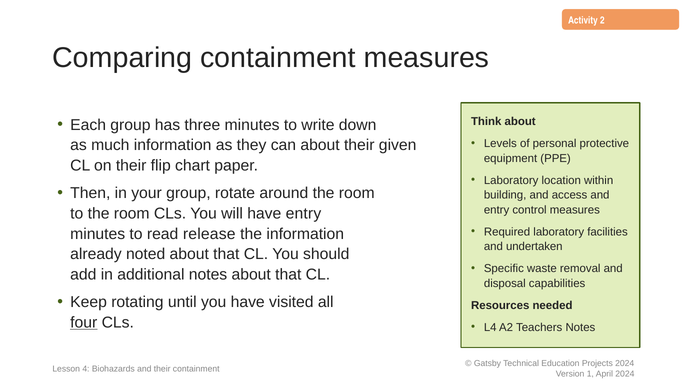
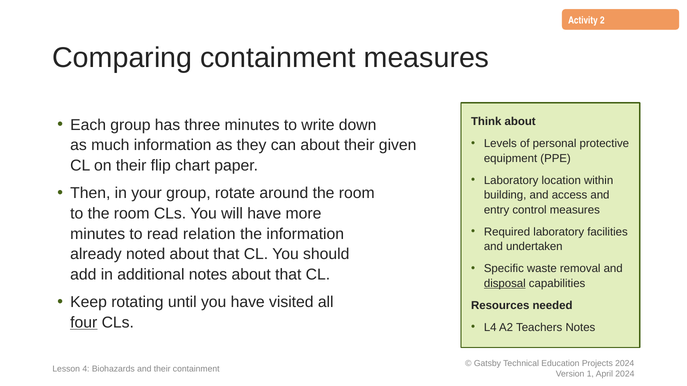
have entry: entry -> more (304, 214)
release: release -> relation (209, 234)
disposal underline: none -> present (505, 284)
